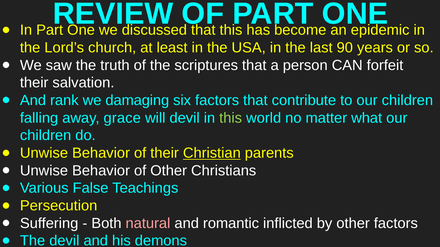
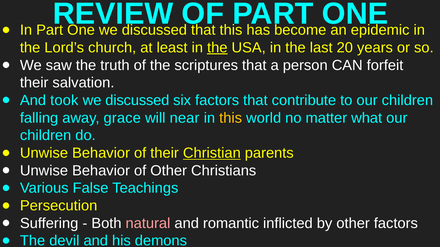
the underline: none -> present (217, 48)
90: 90 -> 20 (345, 48)
rank: rank -> took (64, 101)
damaging: damaging -> discussed (137, 101)
will devil: devil -> near (185, 118)
this colour: light green -> yellow (231, 118)
